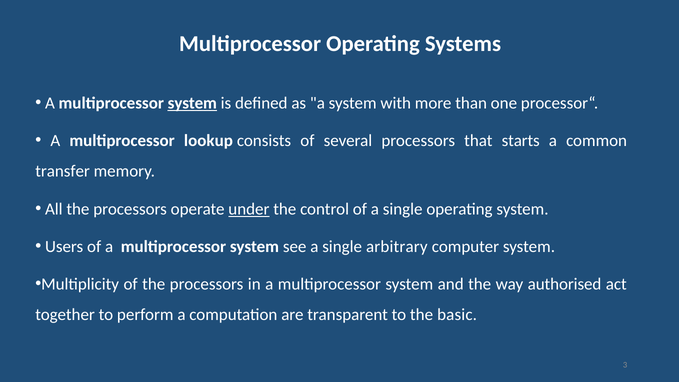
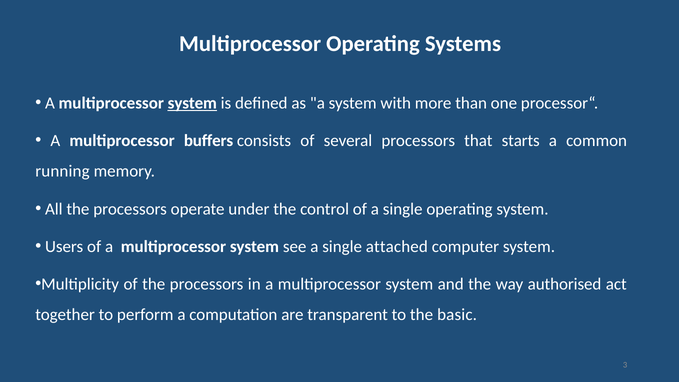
lookup: lookup -> buffers (209, 141)
transfer: transfer -> running (62, 171)
under underline: present -> none (249, 209)
arbitrary: arbitrary -> attached (397, 247)
